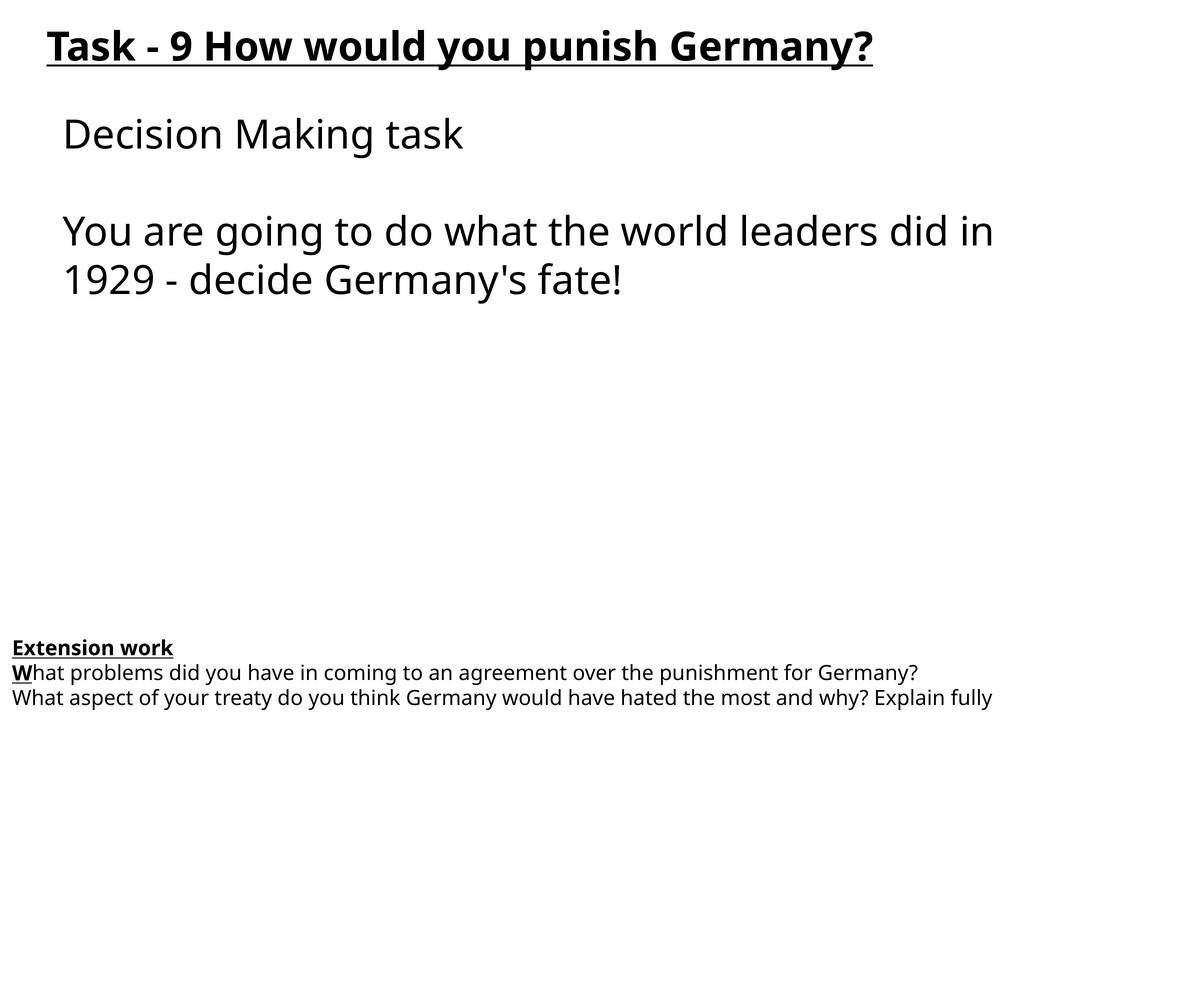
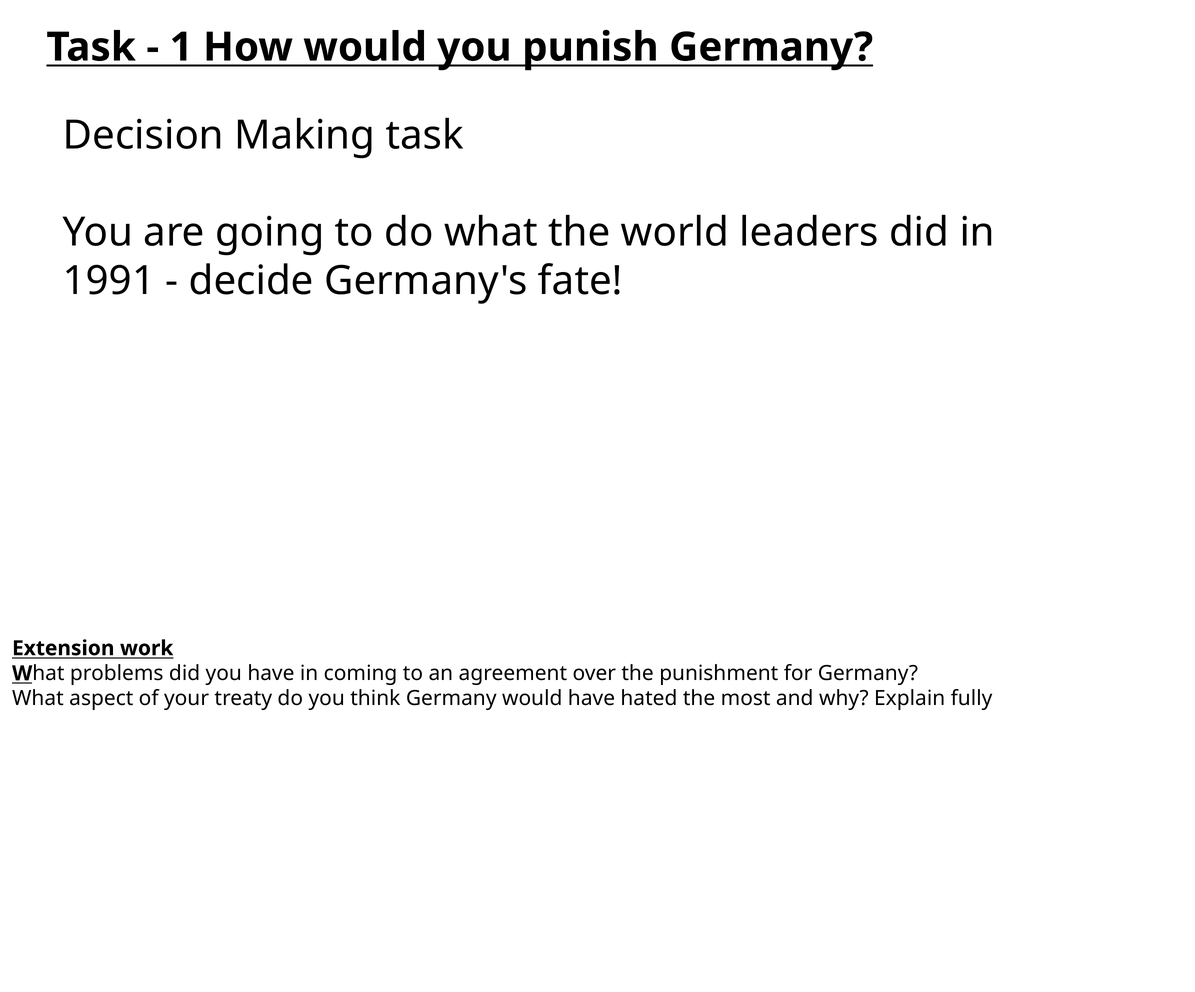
9: 9 -> 1 (181, 47)
1929: 1929 -> 1991 (109, 281)
